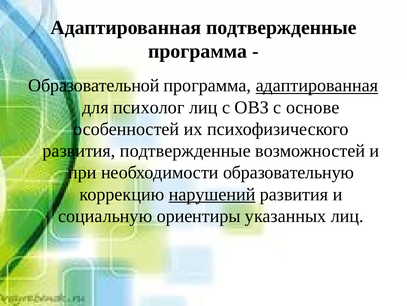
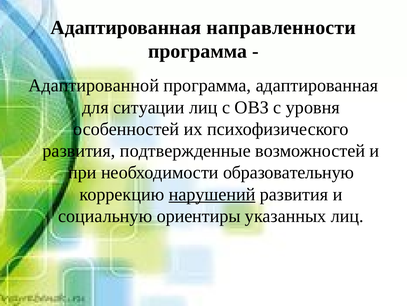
Адаптированная подтвержденные: подтвержденные -> направленности (281, 28)
Образовательной: Образовательной -> Адаптированной (94, 85)
адаптированная underline: present -> none (317, 85)
психолог: психолог -> ситуации (149, 107)
основе: основе -> уровня (313, 107)
